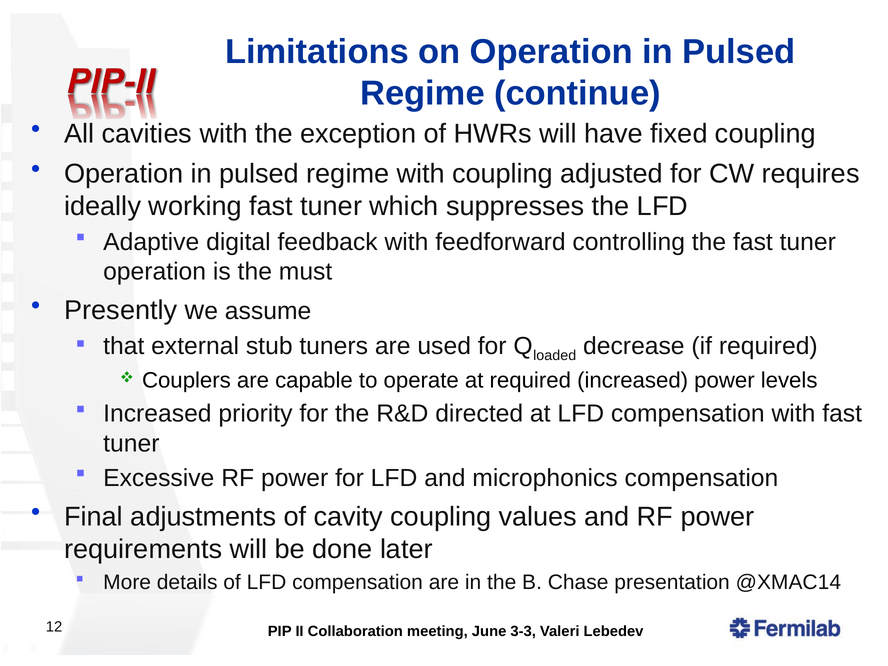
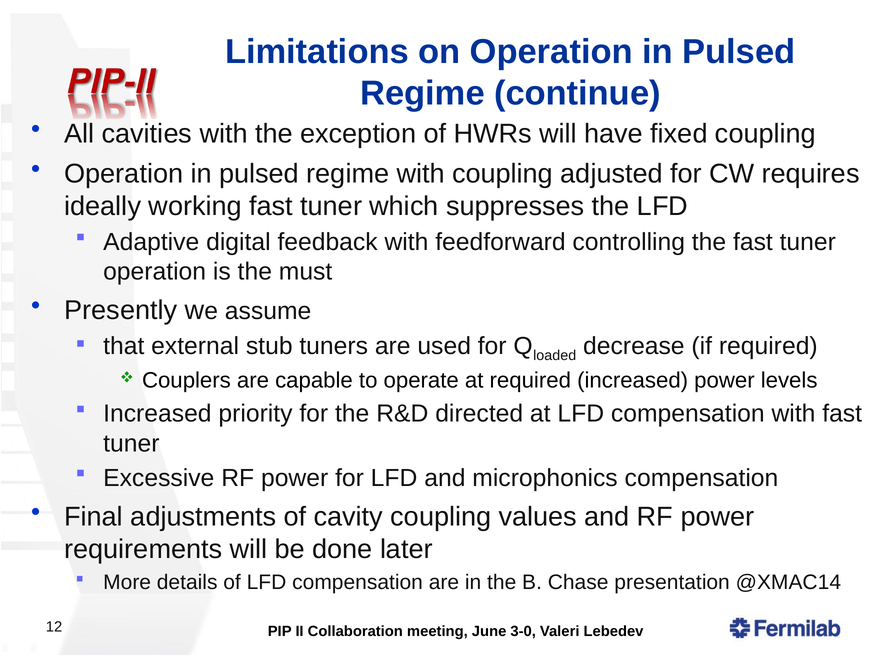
3-3: 3-3 -> 3-0 (523, 631)
